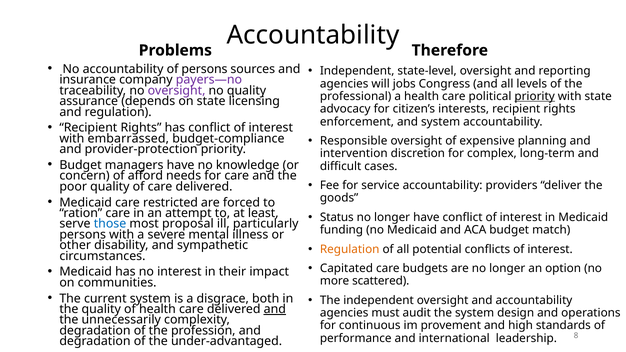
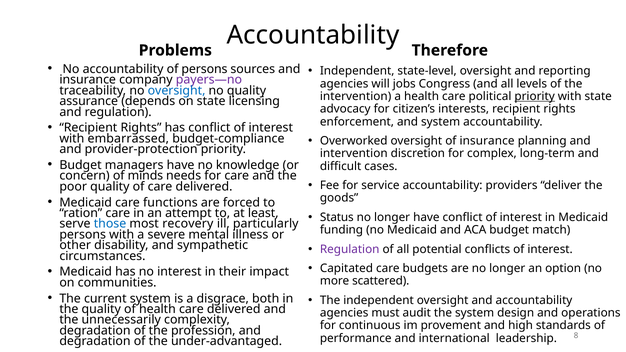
oversight colour: purple -> blue (177, 91)
professional: professional -> intervention (356, 96)
Responsible: Responsible -> Overworked (354, 141)
of expensive: expensive -> insurance (487, 141)
afford: afford -> minds (145, 176)
restricted: restricted -> functions (170, 203)
proposal: proposal -> recovery (188, 224)
Regulation colour: orange -> purple (350, 249)
and underline: present -> none (275, 309)
